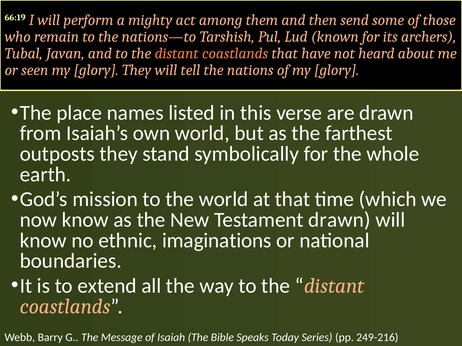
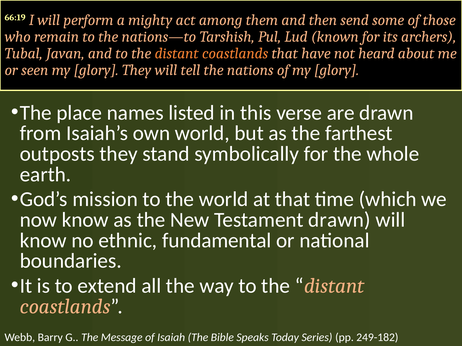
imaginations: imaginations -> fundamental (217, 241)
249-216: 249-216 -> 249-182 (377, 338)
